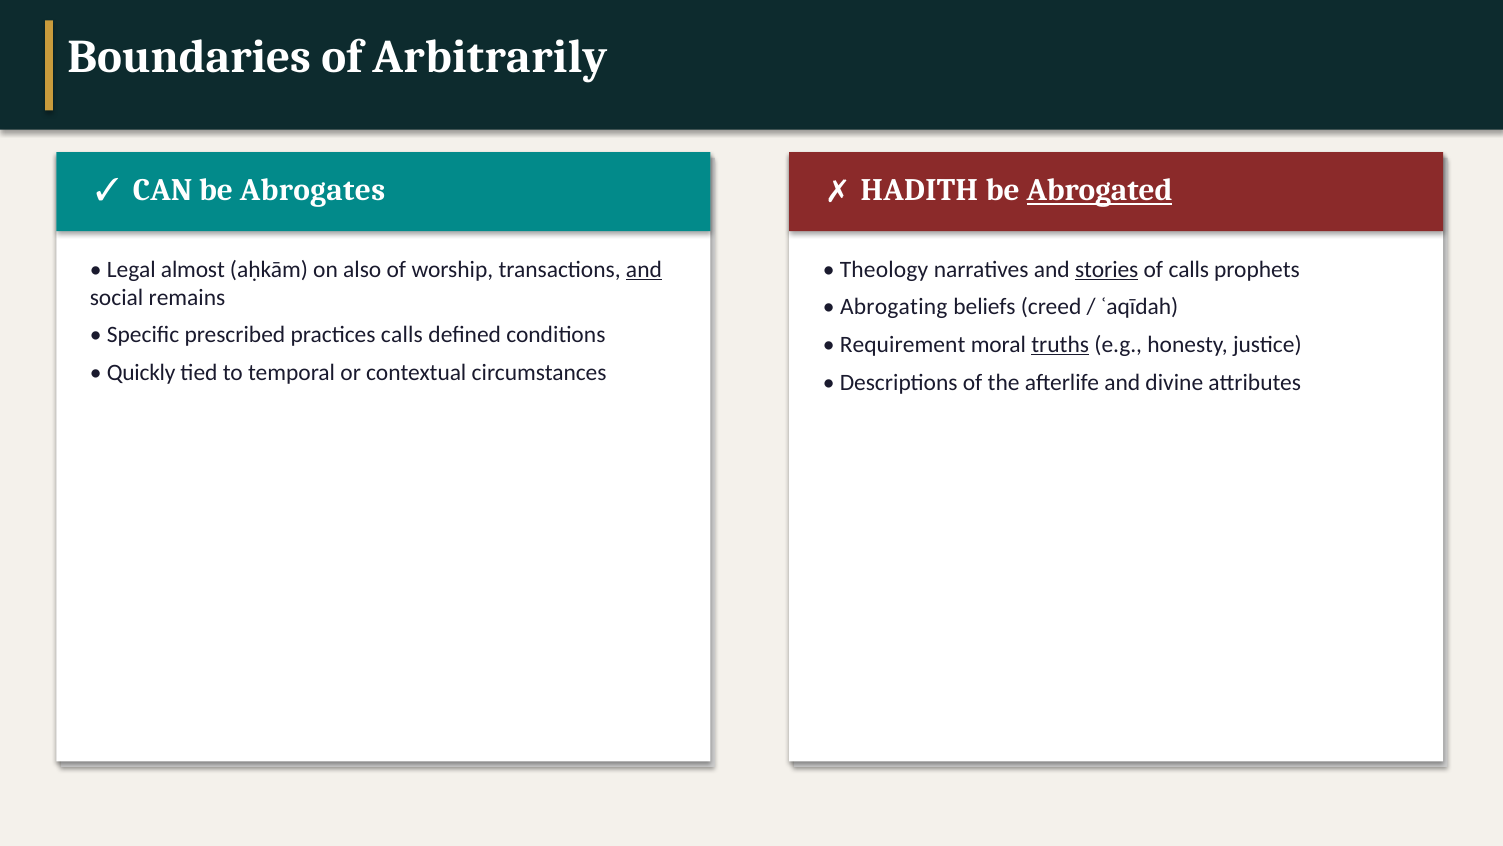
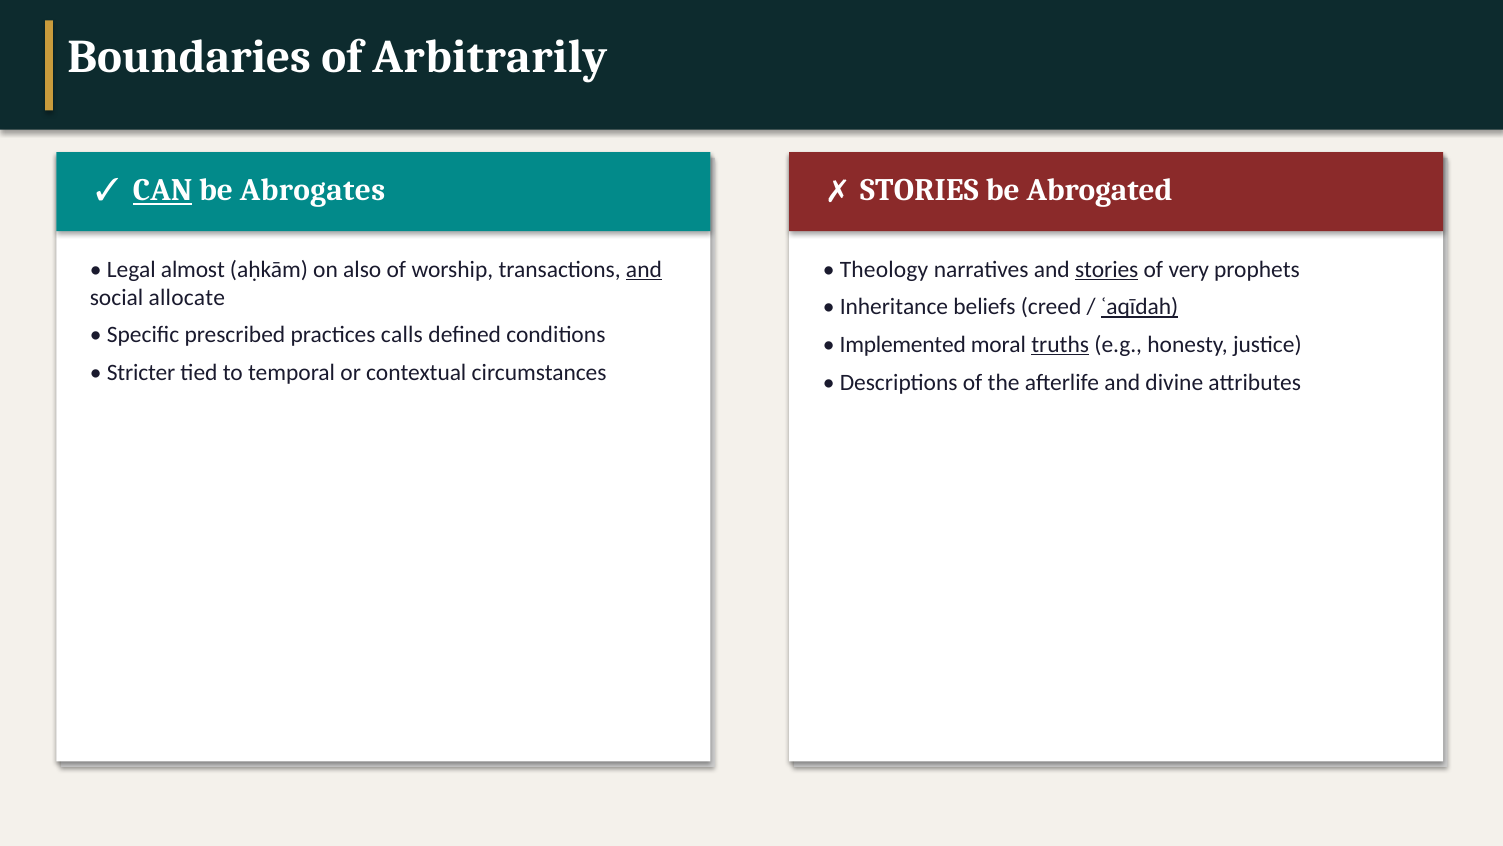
CAN underline: none -> present (163, 190)
HADITH: HADITH -> STORIES (919, 190)
Abrogated underline: present -> none (1099, 190)
of calls: calls -> very (1189, 269)
remains: remains -> allocate (187, 297)
Abrogating: Abrogating -> Inheritance (894, 307)
ʿaqīdah underline: none -> present (1140, 307)
Requirement: Requirement -> Implemented (903, 344)
Quickly: Quickly -> Stricter (141, 373)
